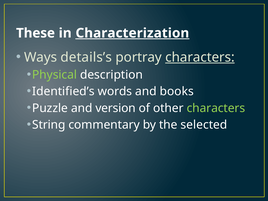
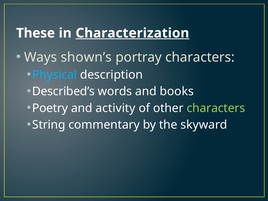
details’s: details’s -> shown’s (86, 57)
characters underline: present -> none (200, 57)
Physical colour: light green -> light blue (55, 75)
Identified’s: Identified’s -> Described’s (63, 91)
Puzzle: Puzzle -> Poetry (50, 108)
version: version -> activity (115, 108)
selected: selected -> skyward (204, 125)
